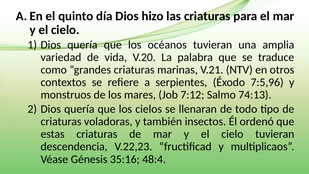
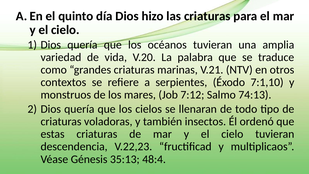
7:5,96: 7:5,96 -> 7:1,10 (267, 82)
35:16: 35:16 -> 35:13 (125, 159)
